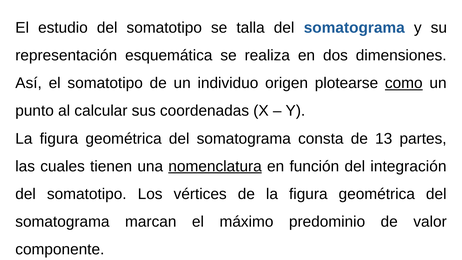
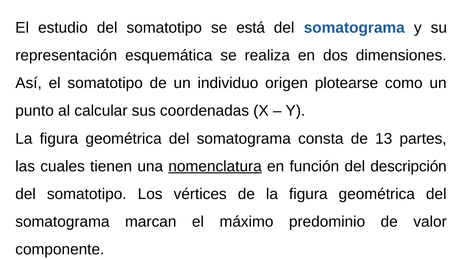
talla: talla -> está (251, 28)
como underline: present -> none (404, 83)
integración: integración -> descripción (409, 166)
